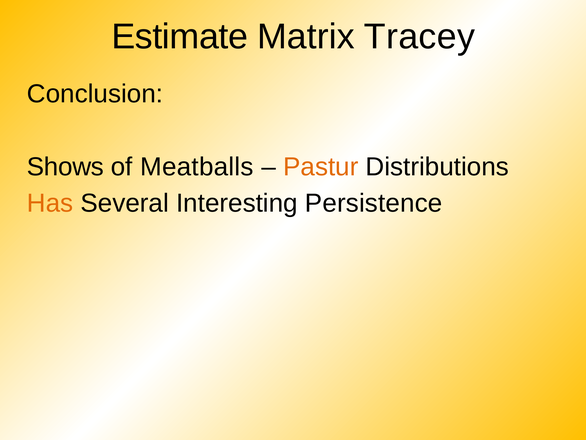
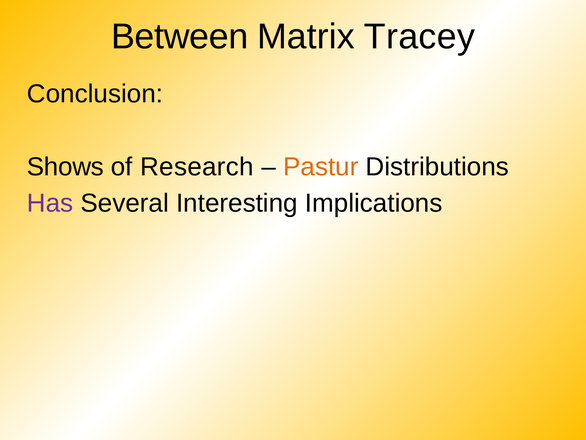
Estimate: Estimate -> Between (180, 37)
Meatballs: Meatballs -> Research (197, 167)
Has colour: orange -> purple (50, 203)
Persistence: Persistence -> Implications (374, 203)
